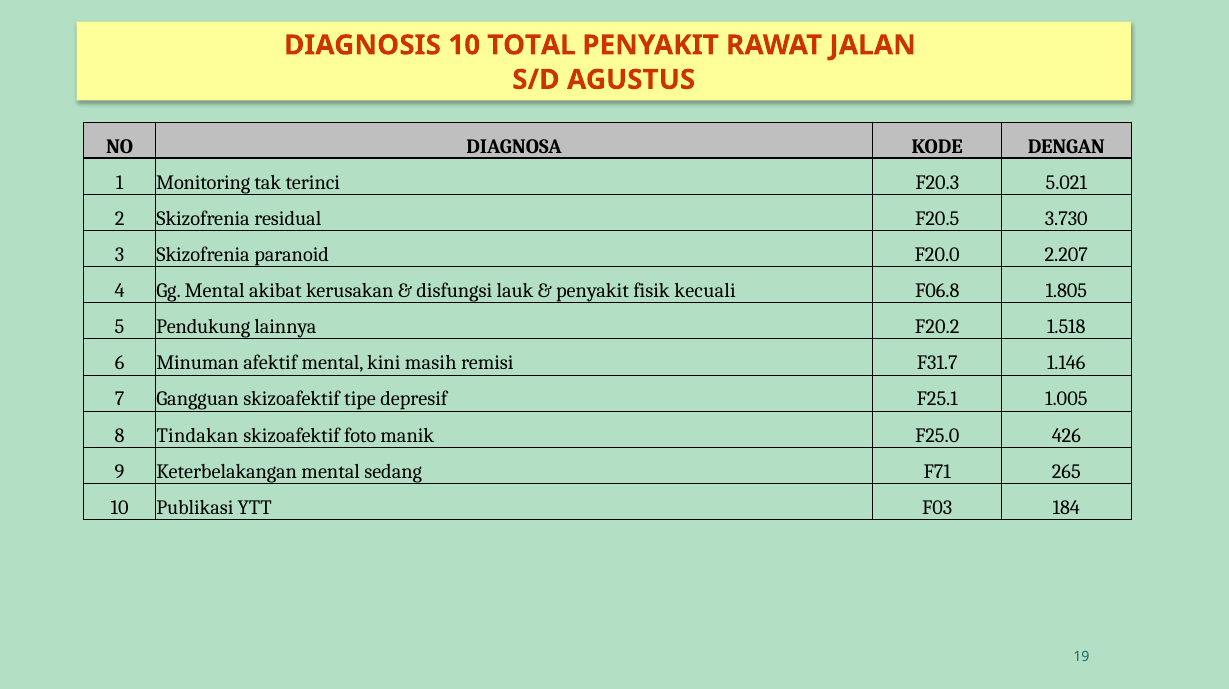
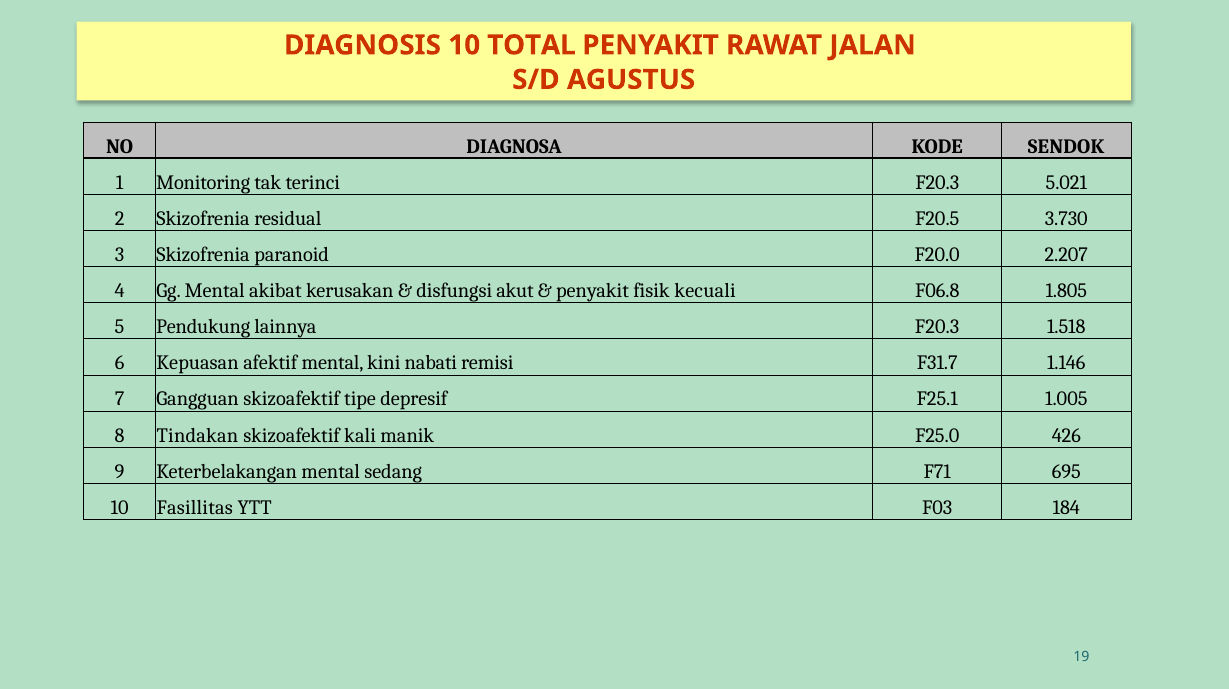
DENGAN: DENGAN -> SENDOK (1066, 146)
lauk: lauk -> akut (515, 291)
lainnya F20.2: F20.2 -> F20.3 (937, 327)
Minuman: Minuman -> Kepuasan (198, 363)
masih: masih -> nabati (431, 363)
foto: foto -> kali (360, 435)
265: 265 -> 695 (1066, 471)
Publikasi: Publikasi -> Fasillitas (195, 507)
